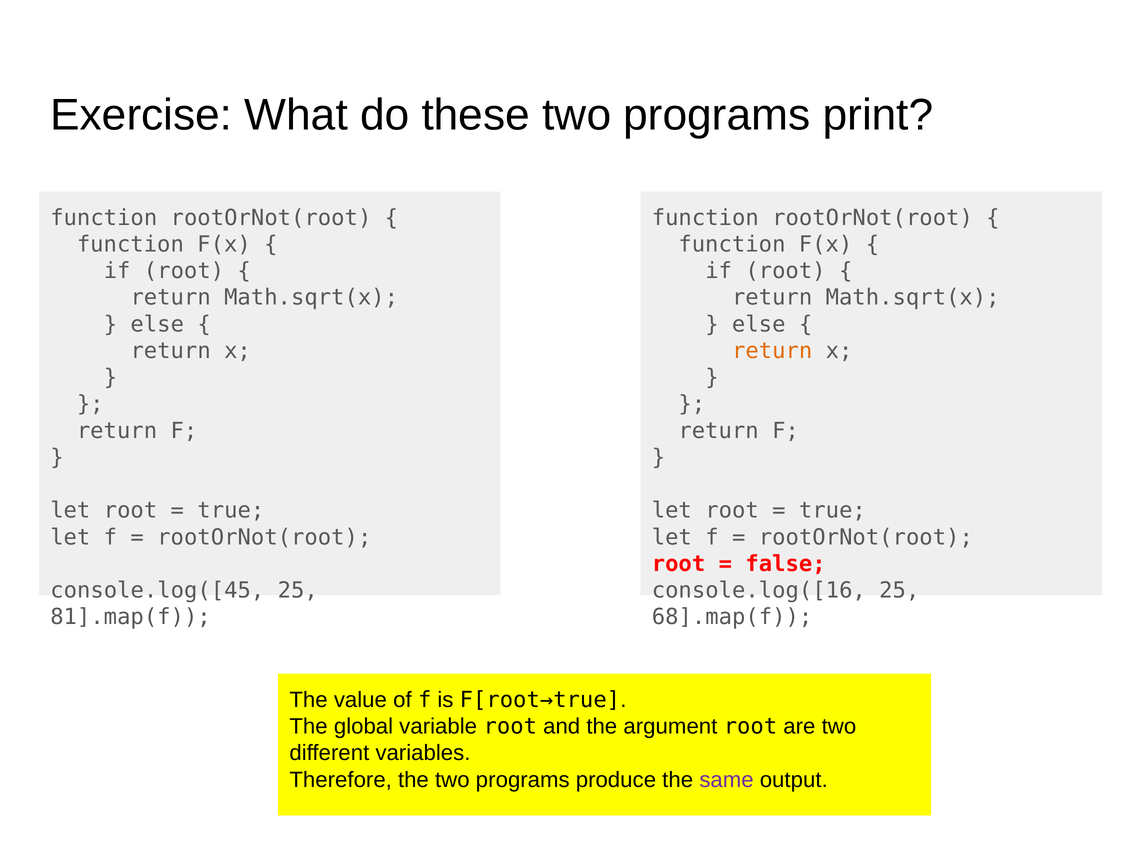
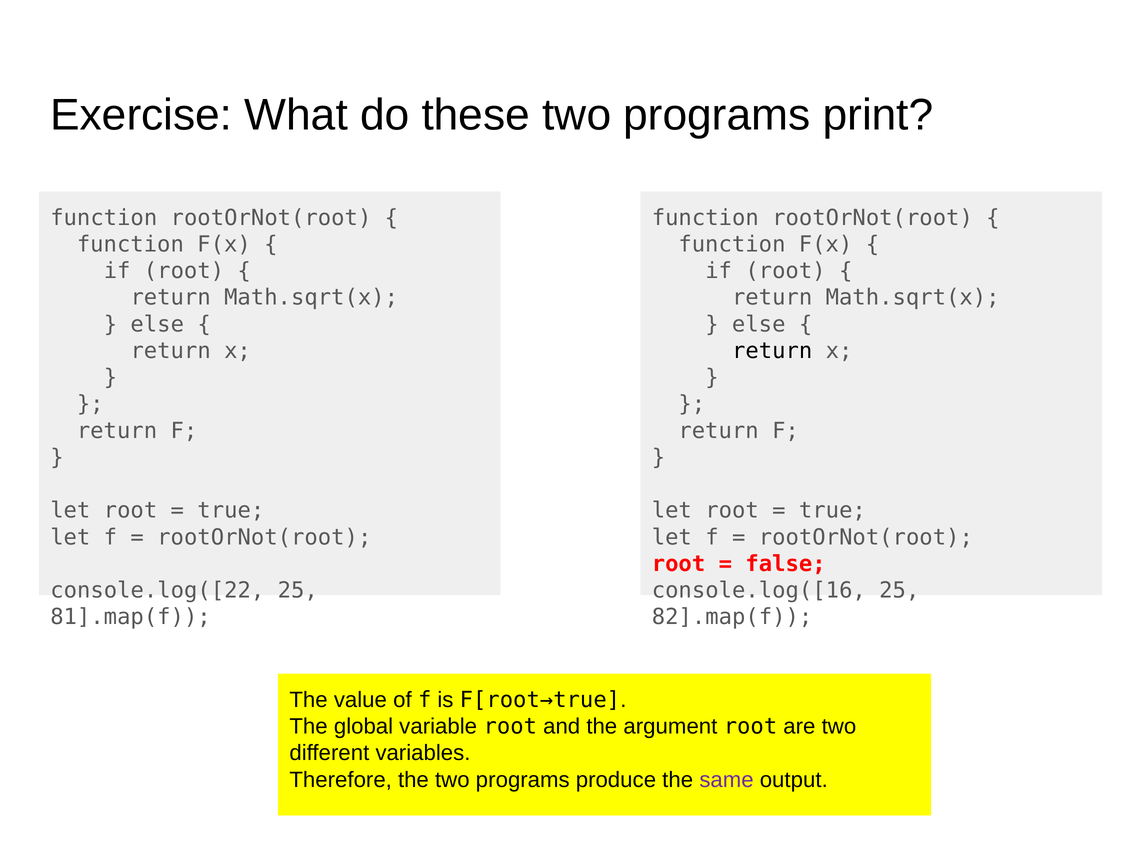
return colour: orange -> black (772, 351)
console.log([45: console.log([45 -> console.log([22 (157, 591)
68].map(f: 68].map(f -> 82].map(f (732, 618)
